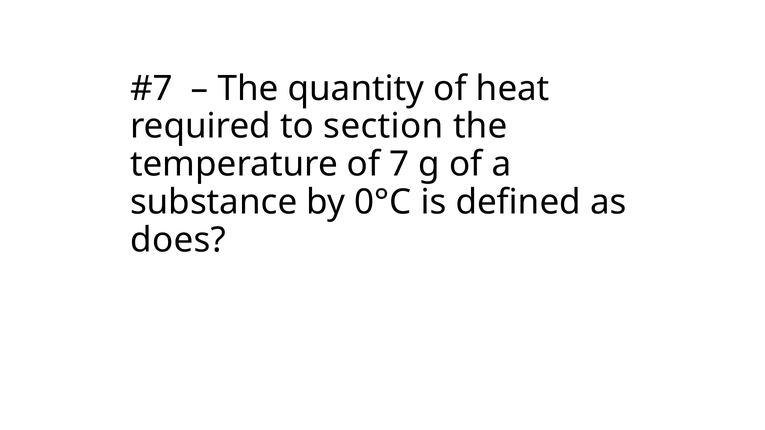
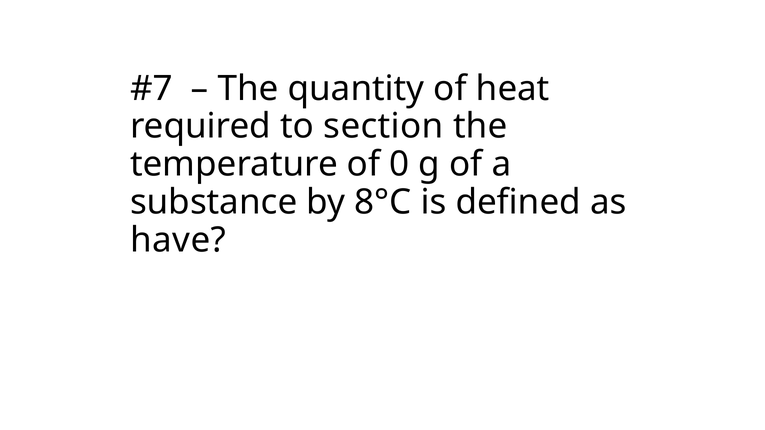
7: 7 -> 0 (399, 164)
0°C: 0°C -> 8°C (383, 202)
does: does -> have (178, 240)
